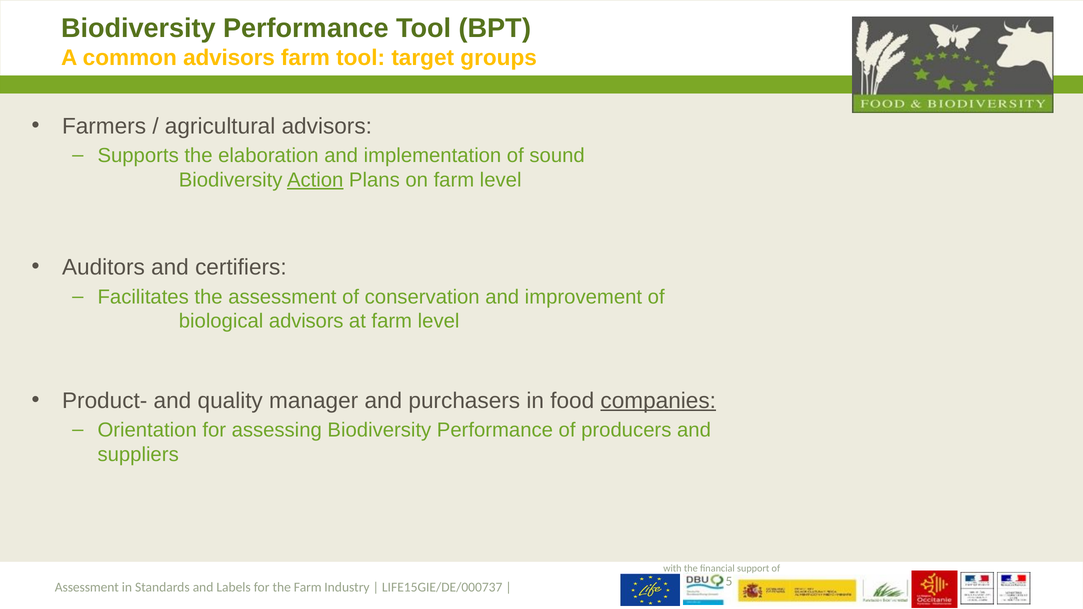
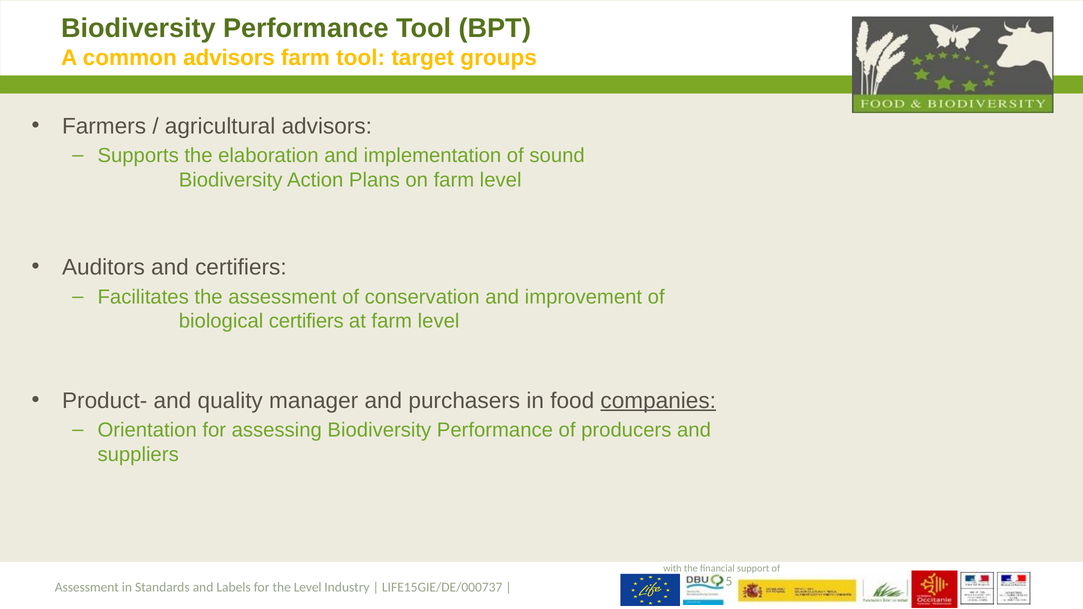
Action underline: present -> none (315, 180)
biological advisors: advisors -> certifiers (306, 321)
the Farm: Farm -> Level (308, 587)
